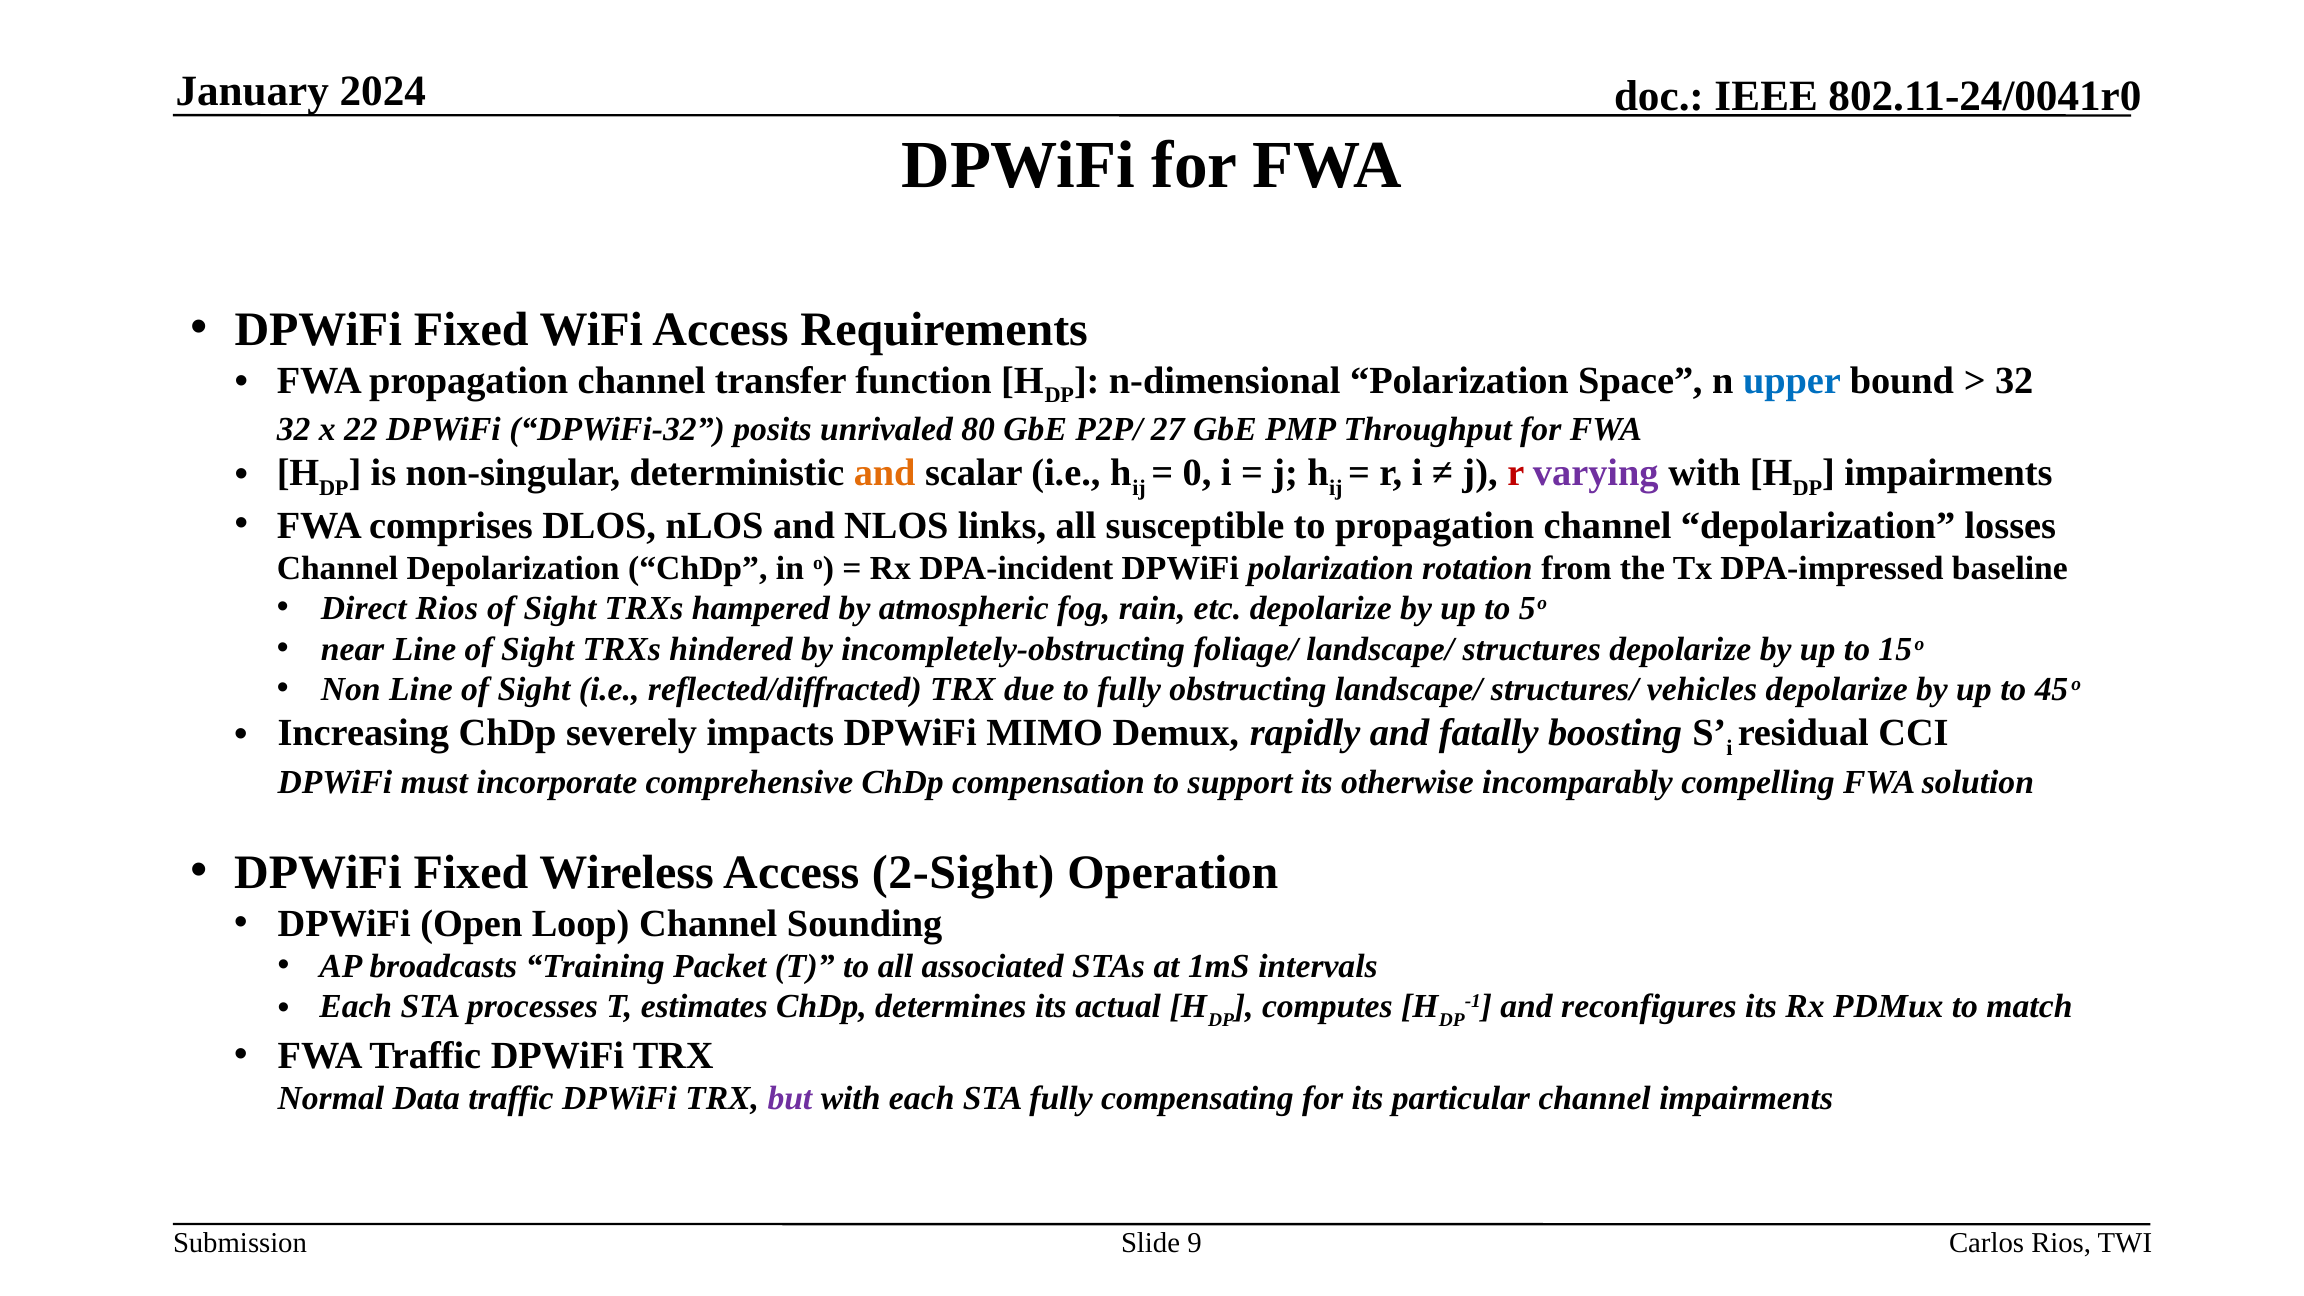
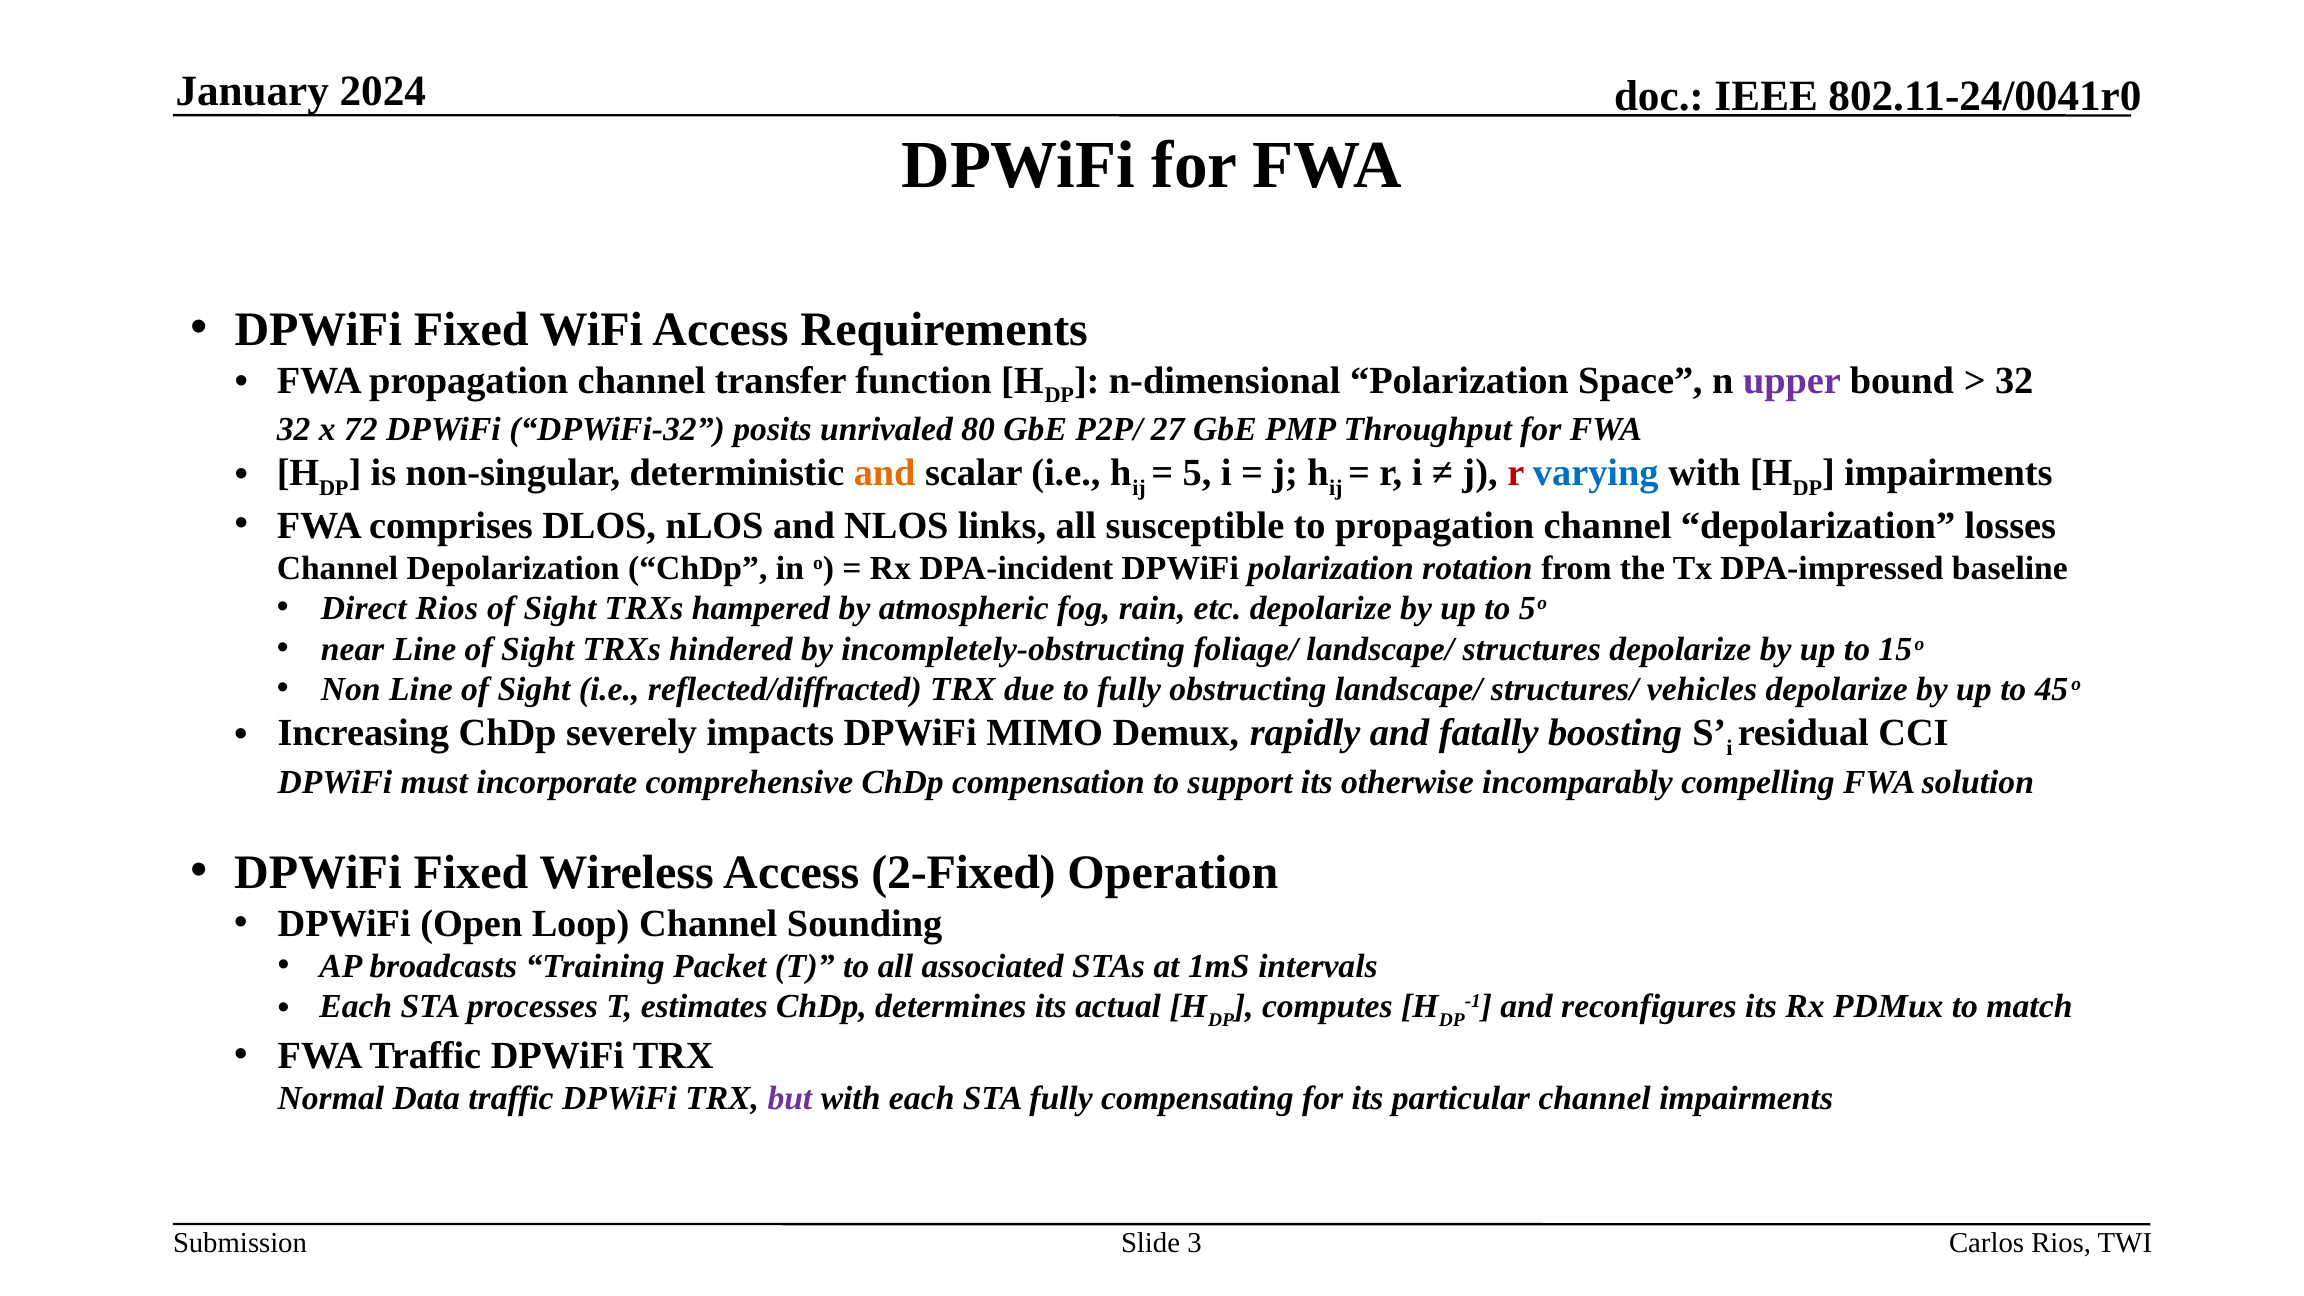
upper colour: blue -> purple (1792, 380)
22: 22 -> 72 (361, 430)
0: 0 -> 5 (1197, 473)
varying colour: purple -> blue (1596, 473)
2-Sight: 2-Sight -> 2-Fixed (964, 872)
9: 9 -> 3 (1195, 1243)
